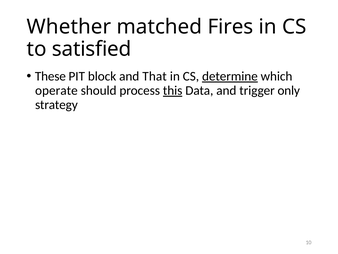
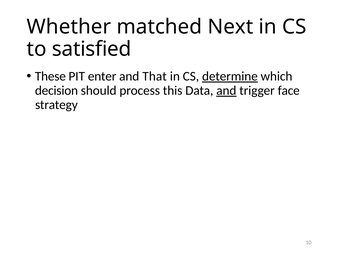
Fires: Fires -> Next (230, 27)
block: block -> enter (102, 76)
operate: operate -> decision (56, 90)
this underline: present -> none (173, 90)
and underline: none -> present (226, 90)
only: only -> face (289, 90)
